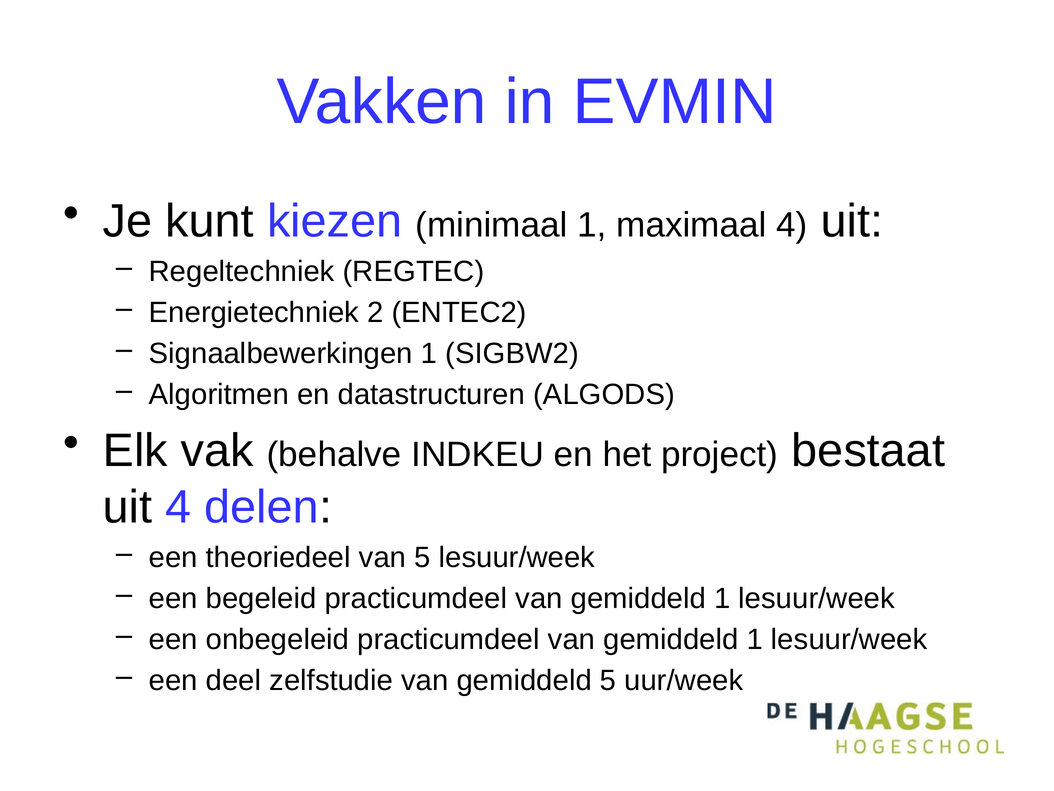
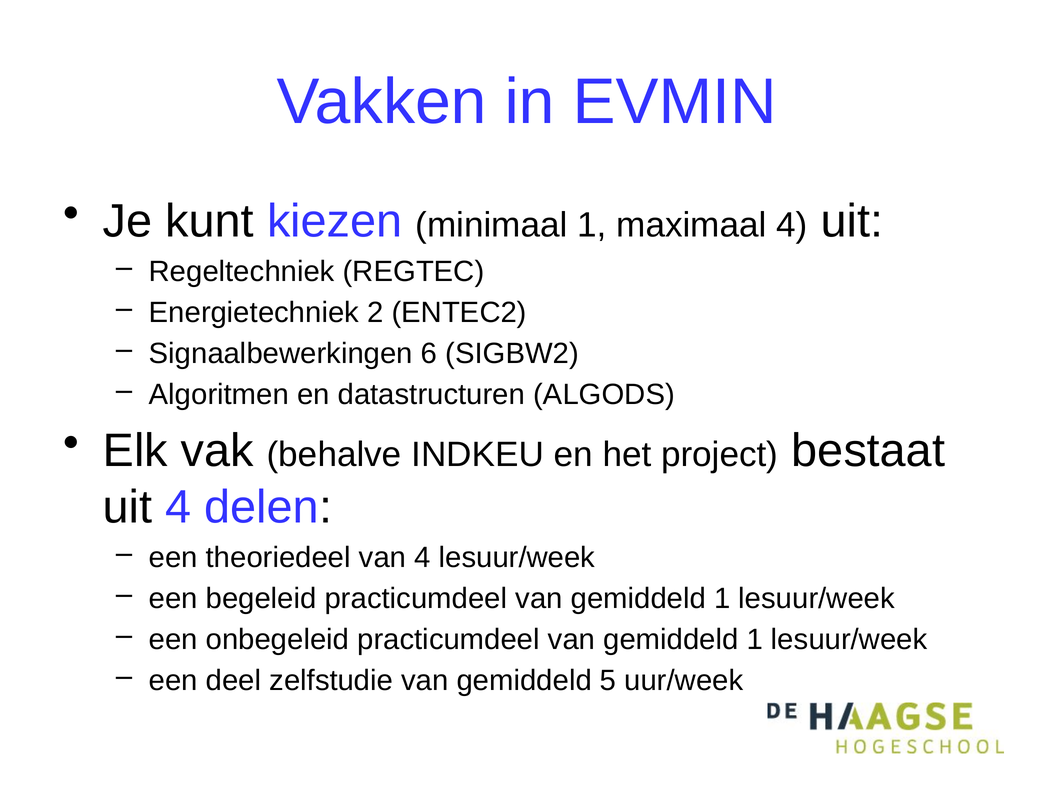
Signaalbewerkingen 1: 1 -> 6 (429, 353)
van 5: 5 -> 4 (422, 557)
